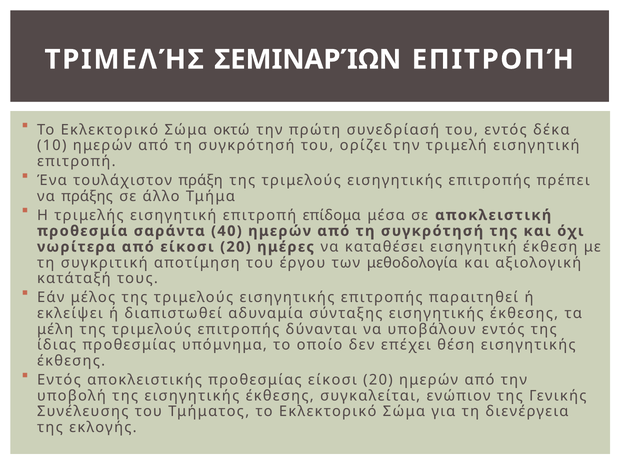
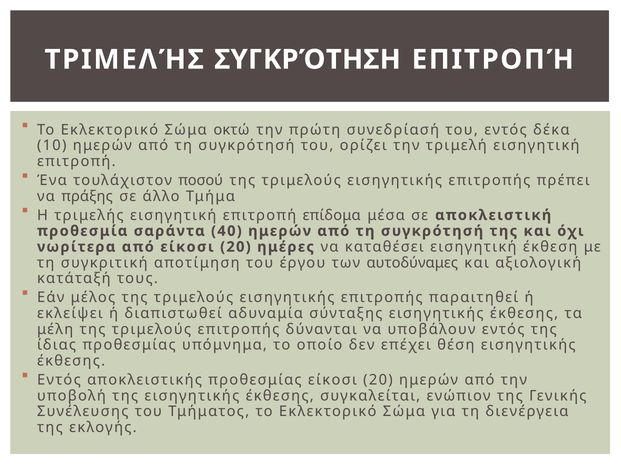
ΣΕΜΙΝΑΡΊΩΝ: ΣΕΜΙΝΑΡΊΩΝ -> ΣΥΓΚΡΌΤΗΣΗ (308, 60)
πράξη: πράξη -> ποσού (201, 180)
μεθοδολογία: μεθοδολογία -> αυτοδύναμες (412, 263)
